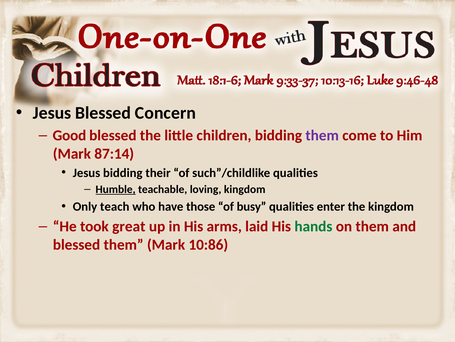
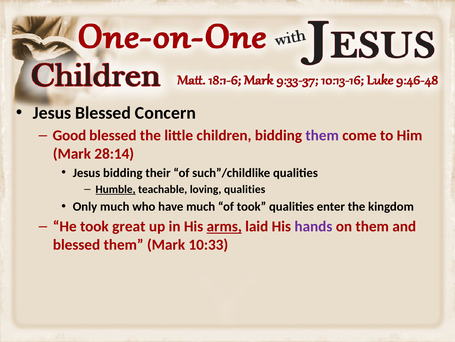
87:14: 87:14 -> 28:14 (114, 153)
loving kingdom: kingdom -> qualities (245, 189)
Only teach: teach -> much (115, 206)
have those: those -> much (201, 206)
of busy: busy -> took (251, 206)
arms underline: none -> present (224, 226)
hands colour: green -> purple (313, 226)
10:86: 10:86 -> 10:33 (208, 244)
